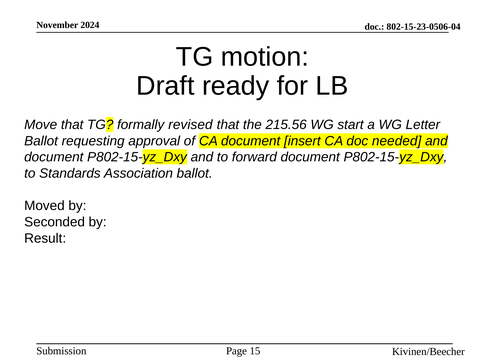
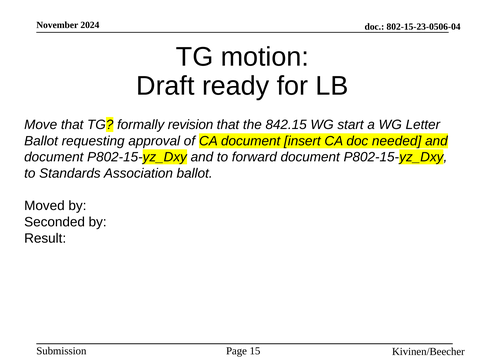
revised: revised -> revision (191, 125)
215.56: 215.56 -> 842.15 (286, 125)
